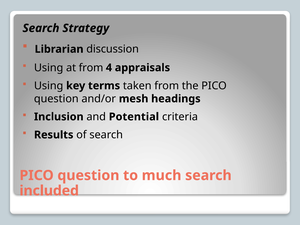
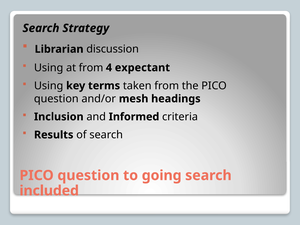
appraisals: appraisals -> expectant (142, 68)
Potential: Potential -> Informed (134, 117)
much: much -> going (162, 175)
